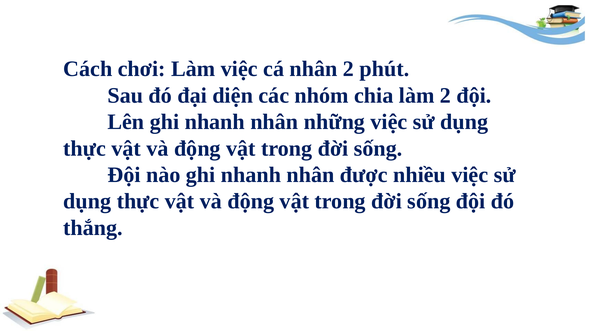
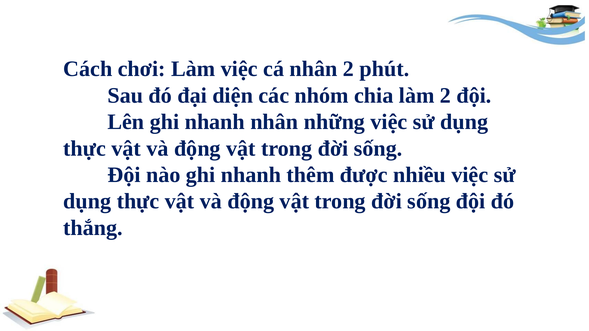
nào ghi nhanh nhân: nhân -> thêm (311, 175)
